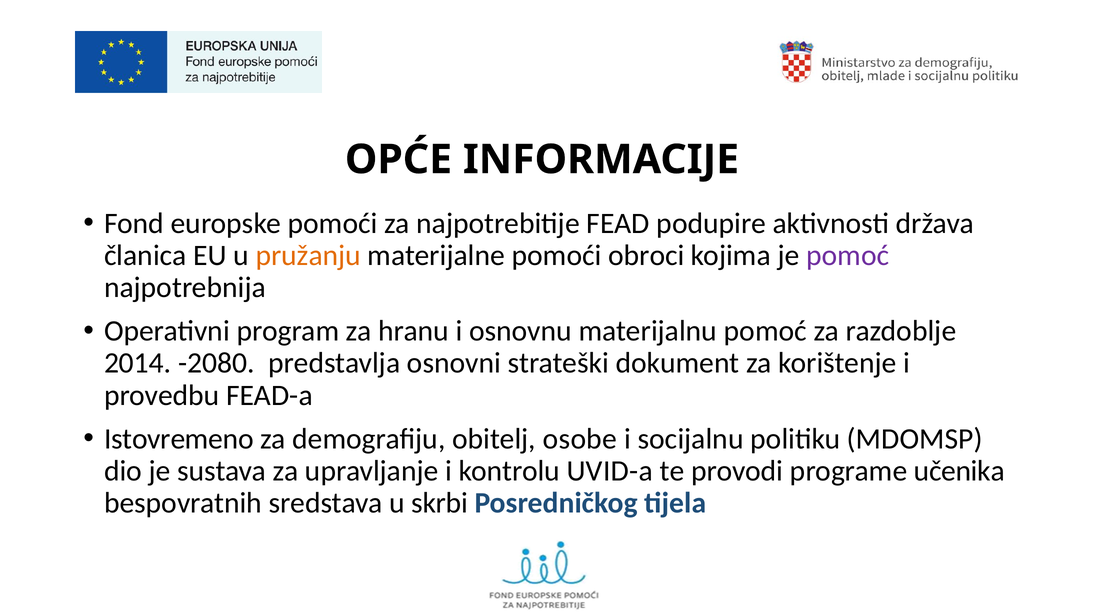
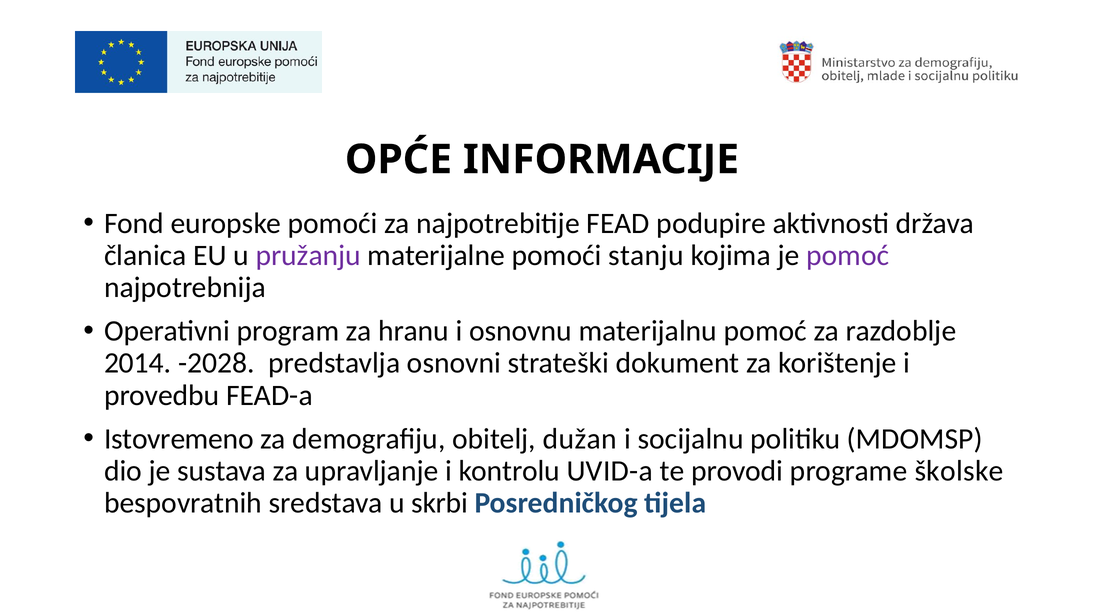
pružanju colour: orange -> purple (308, 255)
obroci: obroci -> stanju (646, 255)
-2080: -2080 -> -2028 (217, 363)
osobe: osobe -> dužan (580, 439)
učenika: učenika -> školske (959, 471)
